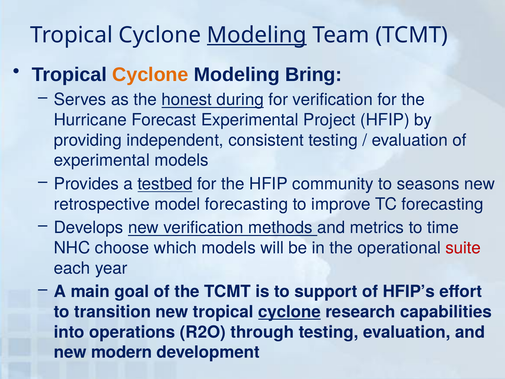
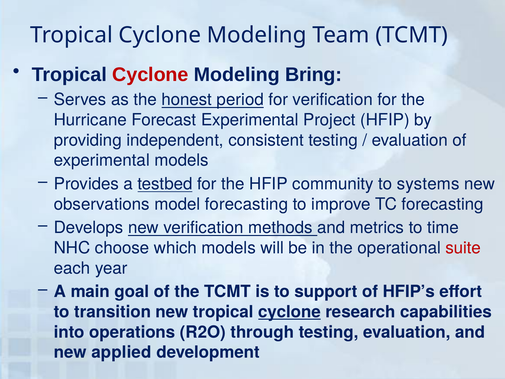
Modeling underline: present -> none (257, 35)
Cyclone colour: orange -> red (150, 75)
during: during -> period (240, 100)
seasons: seasons -> systems (428, 184)
retrospective: retrospective -> observations (102, 204)
modern: modern -> applied (121, 352)
